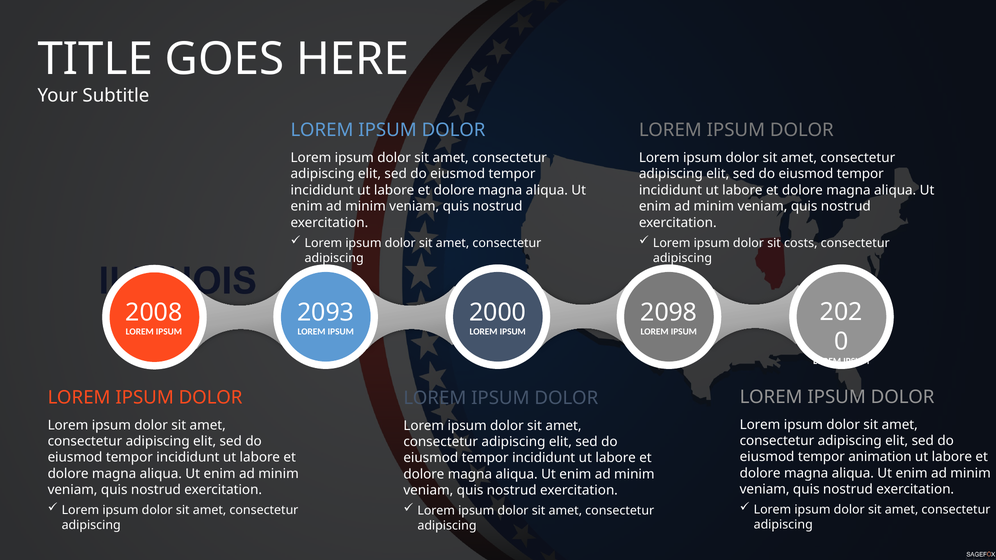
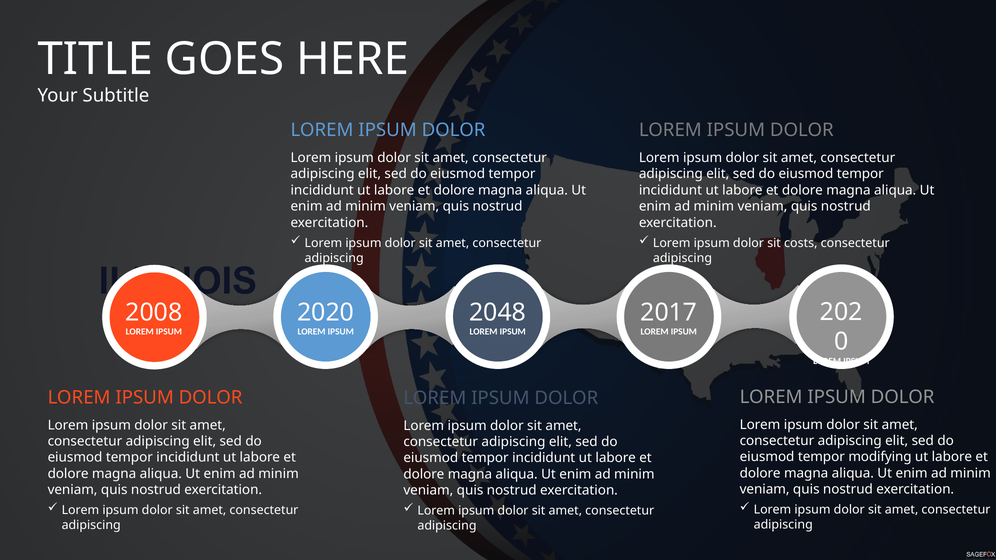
2093: 2093 -> 2020 (326, 312)
2000: 2000 -> 2048 (498, 312)
2098: 2098 -> 2017 (669, 312)
animation: animation -> modifying (880, 457)
